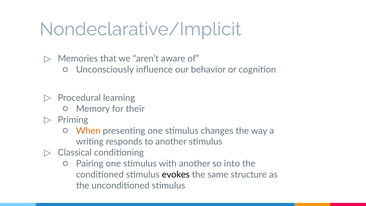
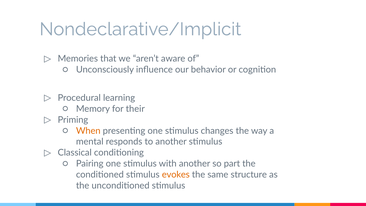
writing: writing -> mental (90, 142)
into: into -> part (232, 164)
evokes colour: black -> orange (176, 175)
